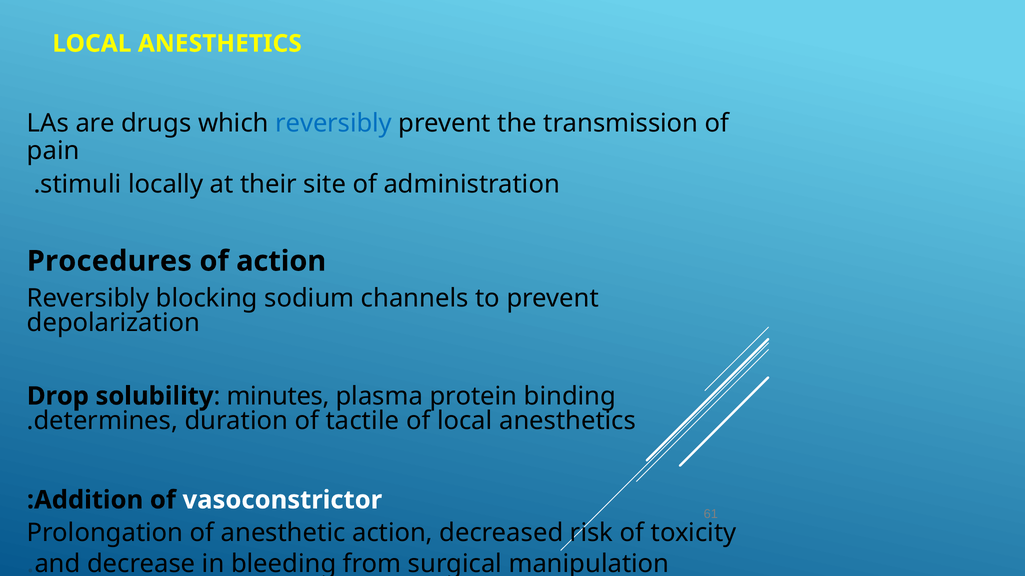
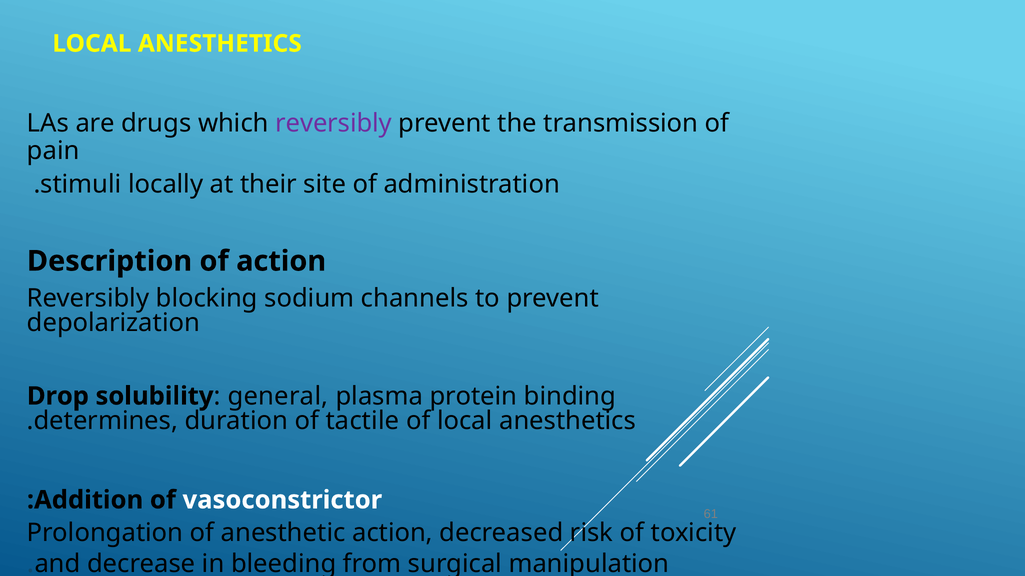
reversibly colour: blue -> purple (334, 123)
Procedures: Procedures -> Description (110, 261)
minutes: minutes -> general (278, 397)
